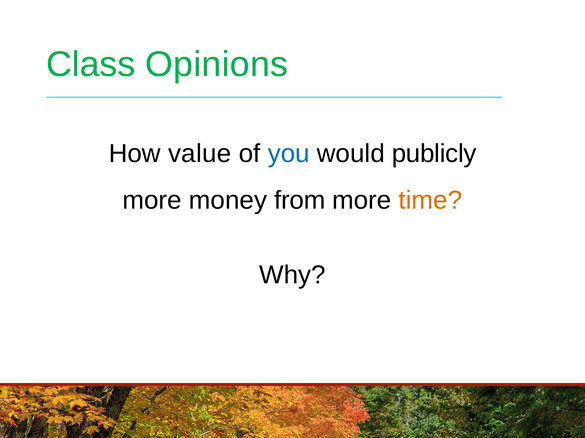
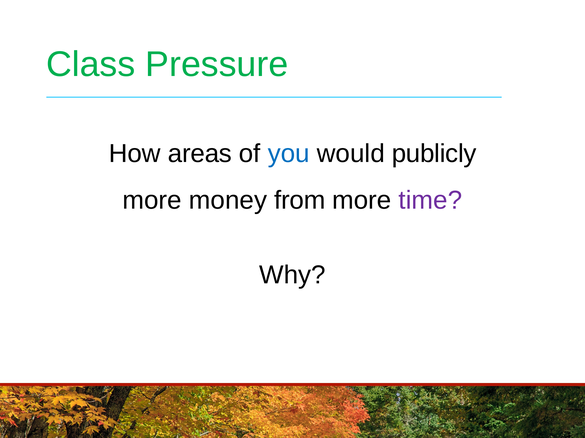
Opinions: Opinions -> Pressure (217, 65)
value: value -> areas (200, 154)
time colour: orange -> purple (430, 201)
